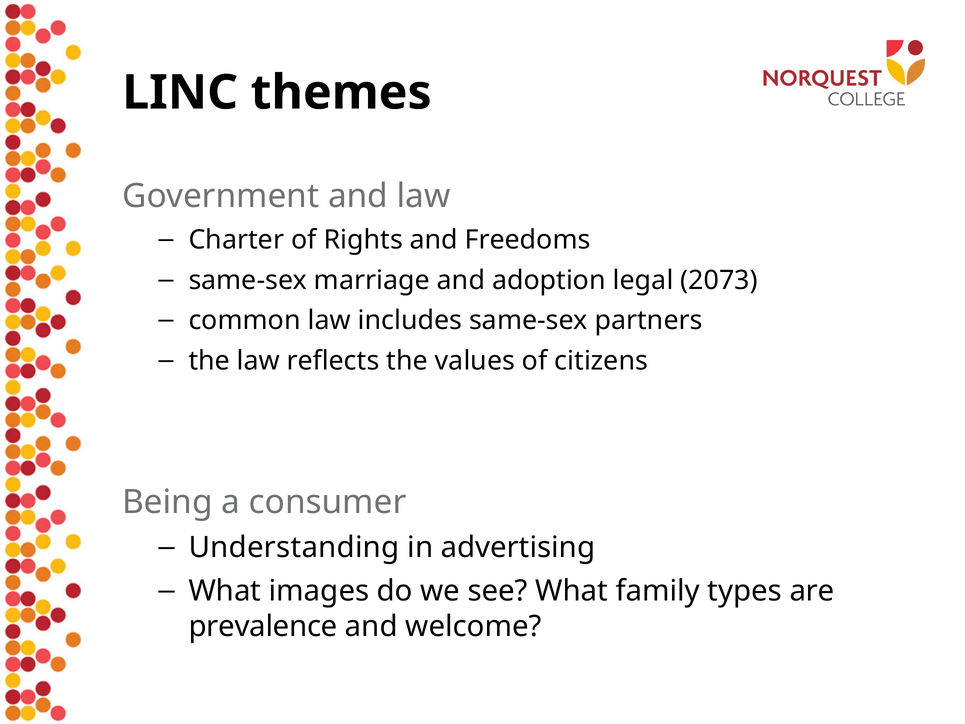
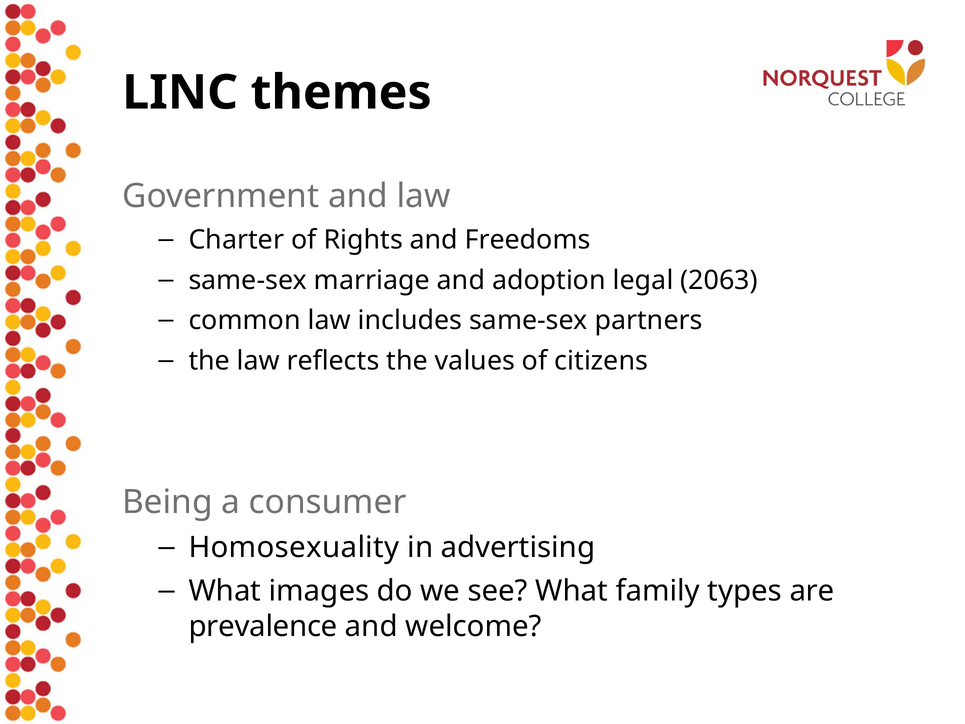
2073: 2073 -> 2063 (719, 280)
Understanding: Understanding -> Homosexuality (294, 547)
